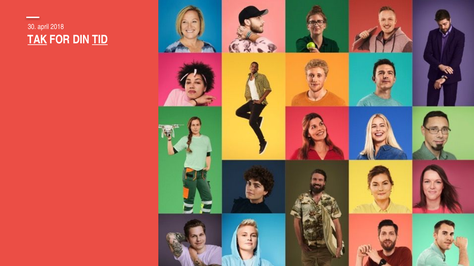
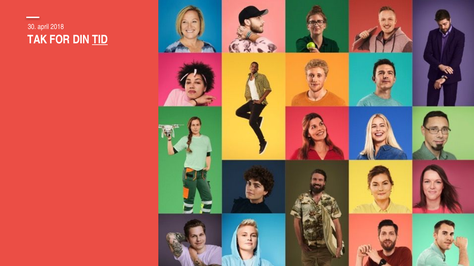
TAK underline: present -> none (37, 40)
